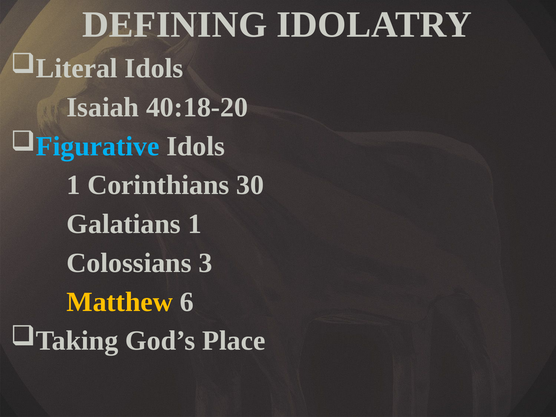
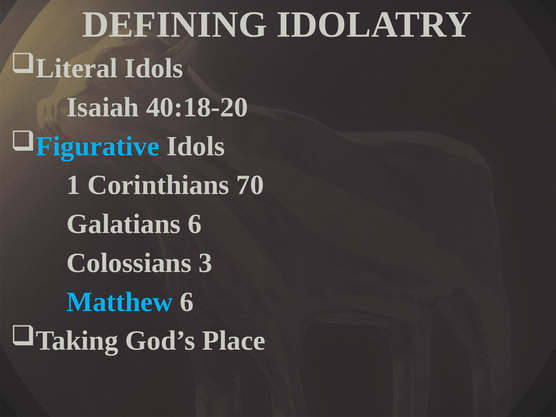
30: 30 -> 70 (250, 185)
Galatians 1: 1 -> 6 (195, 224)
Matthew colour: yellow -> light blue (120, 302)
